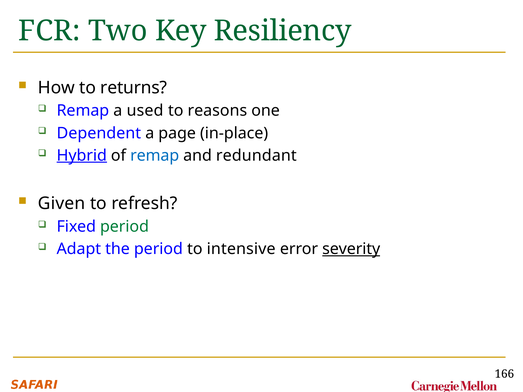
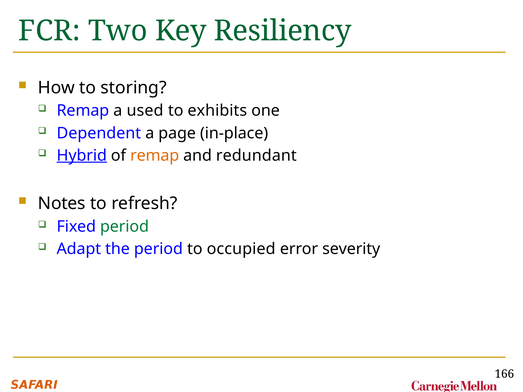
returns: returns -> storing (134, 88)
reasons: reasons -> exhibits (217, 111)
remap colour: blue -> orange (155, 156)
Given: Given -> Notes (62, 204)
intensive: intensive -> occupied (241, 249)
severity underline: present -> none (351, 249)
